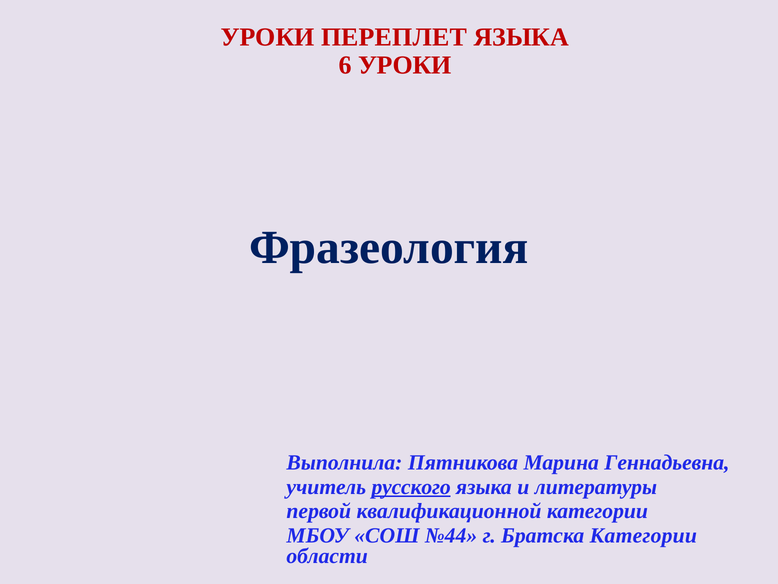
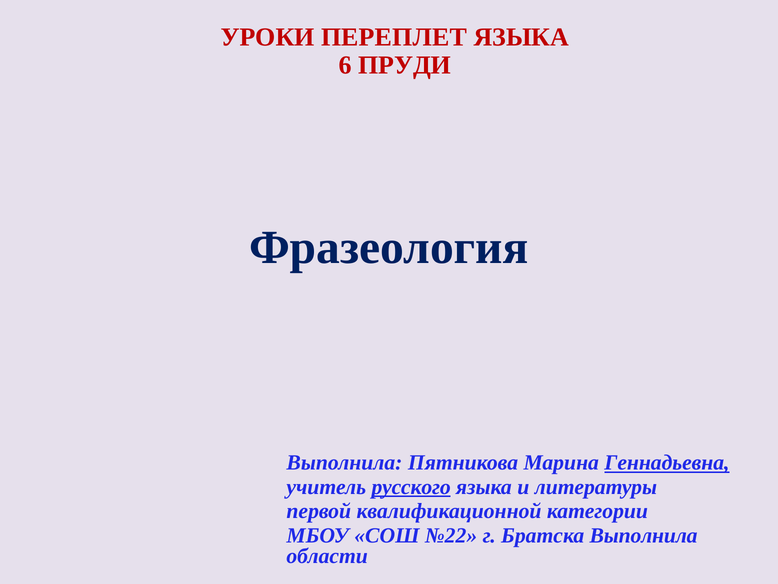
6 УРОКИ: УРОКИ -> ПРУДИ (405, 65)
Геннадьевна underline: none -> present (667, 462)
№44: №44 -> №22 (451, 535)
Братска Категории: Категории -> Выполнила (644, 535)
